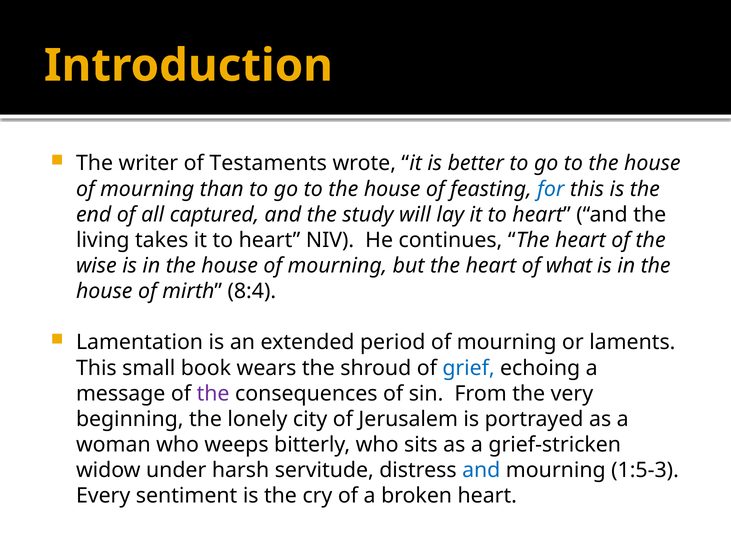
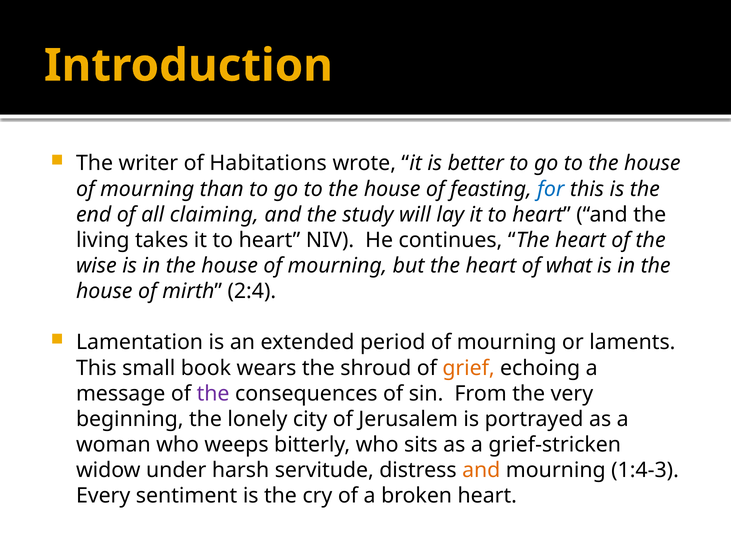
Testaments: Testaments -> Habitations (268, 164)
captured: captured -> claiming (214, 215)
8:4: 8:4 -> 2:4 (252, 291)
grief colour: blue -> orange (469, 368)
and colour: blue -> orange (481, 471)
1:5-3: 1:5-3 -> 1:4-3 (645, 471)
